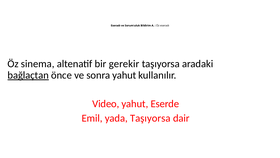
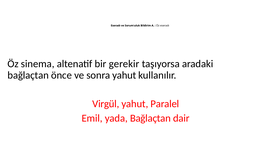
bağlaçtan underline: present -> none (28, 75)
Video: Video -> Virgül (106, 104)
Eserde: Eserde -> Paralel (165, 104)
yada Taşıyorsa: Taşıyorsa -> Bağlaçtan (150, 118)
